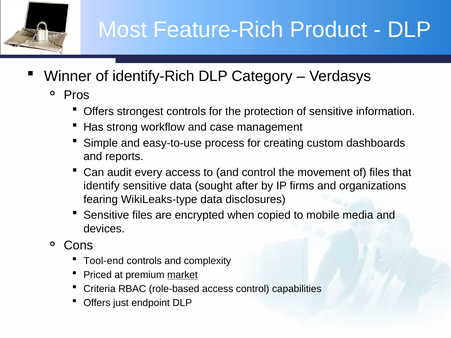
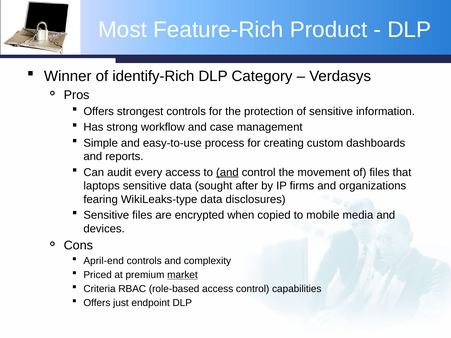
and underline: none -> present (227, 172)
identify: identify -> laptops (102, 186)
Tool-end: Tool-end -> April-end (104, 261)
